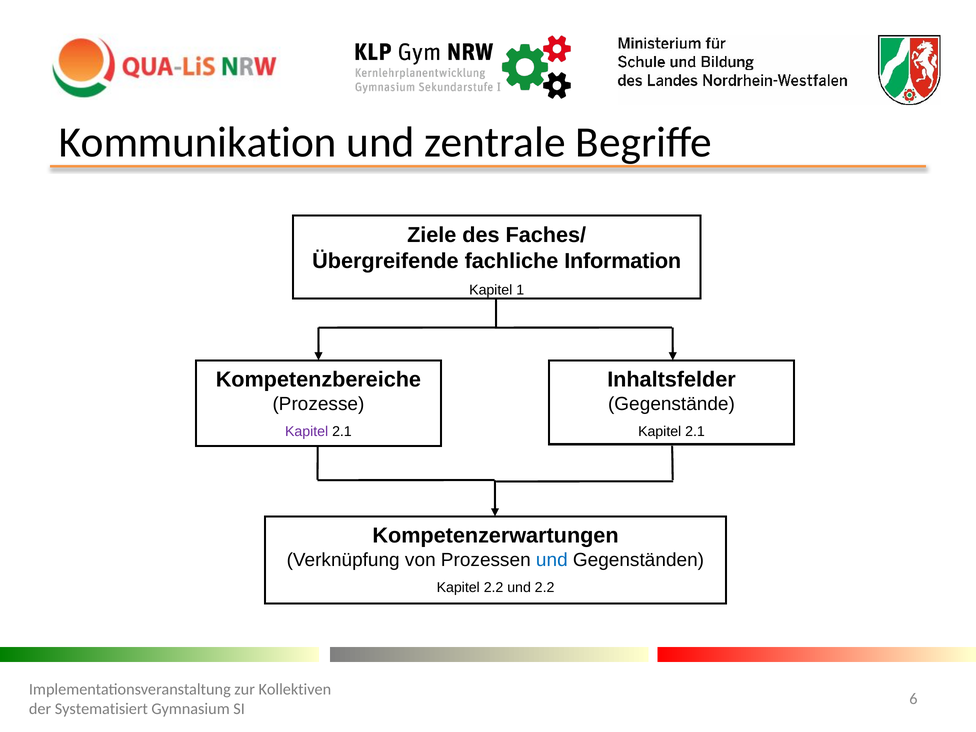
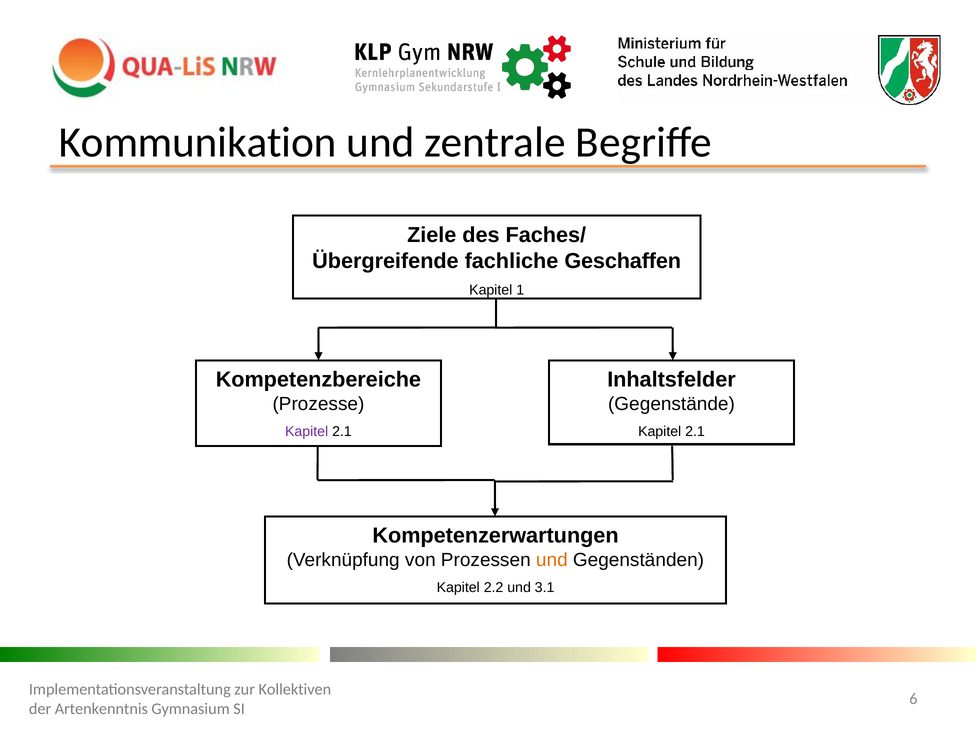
Information: Information -> Geschaffen (623, 261)
und colour: blue -> orange (552, 560)
und 2.2: 2.2 -> 3.1 (545, 588)
Systematisiert: Systematisiert -> Artenkenntnis (101, 709)
